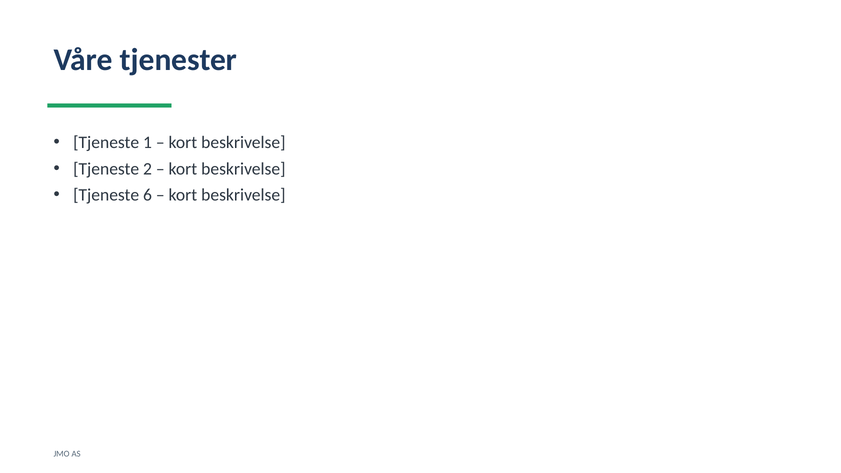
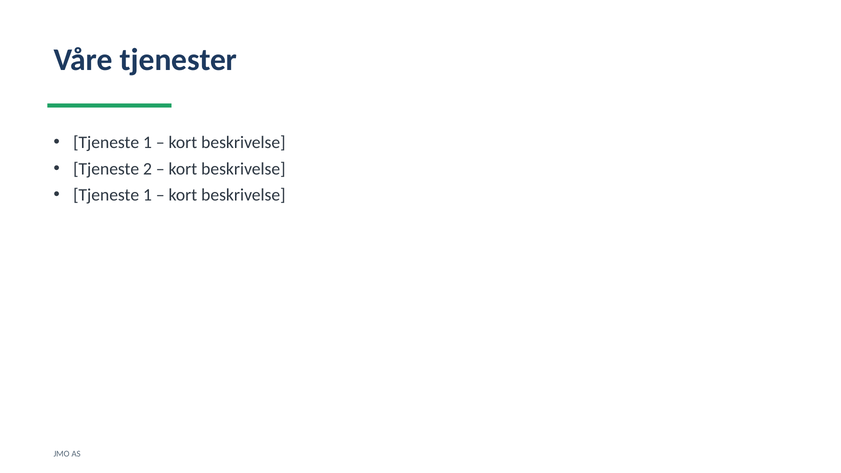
6: 6 -> 1 (147, 195)
